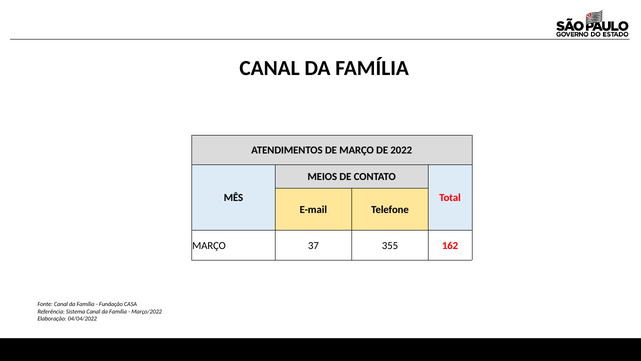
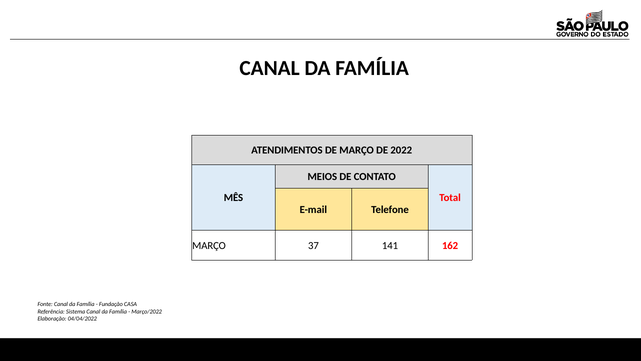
355: 355 -> 141 (390, 245)
